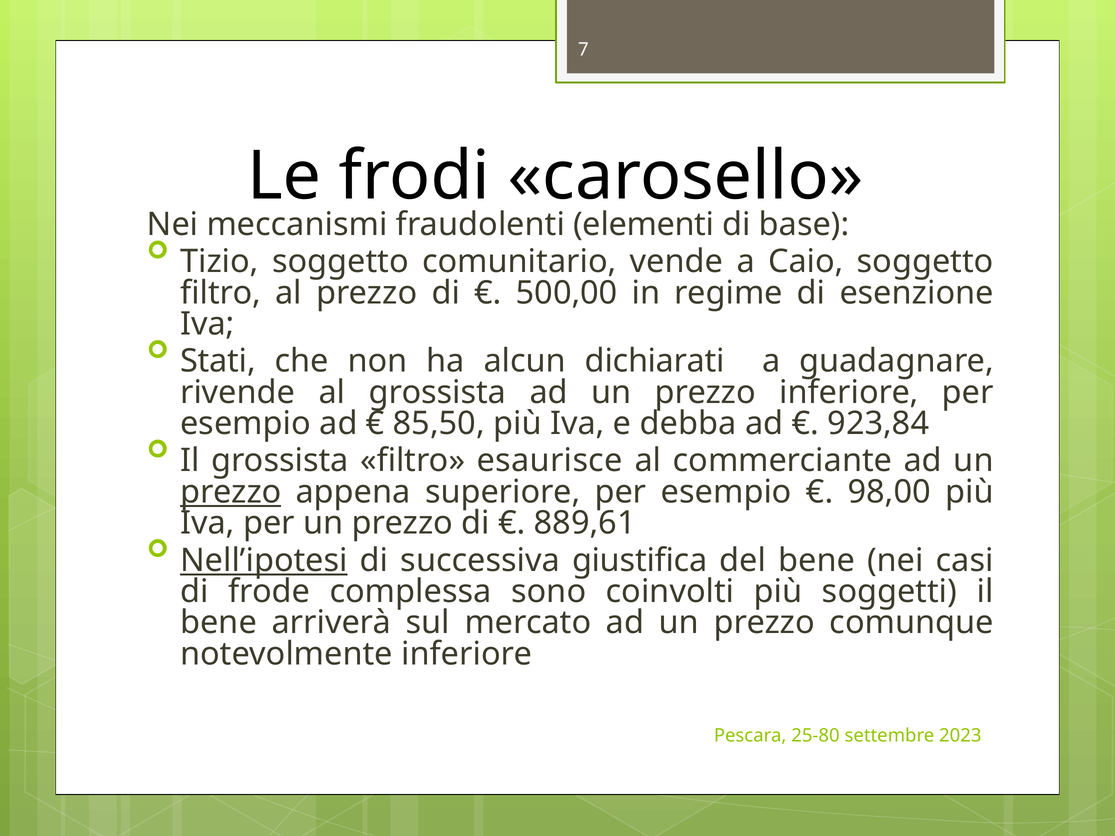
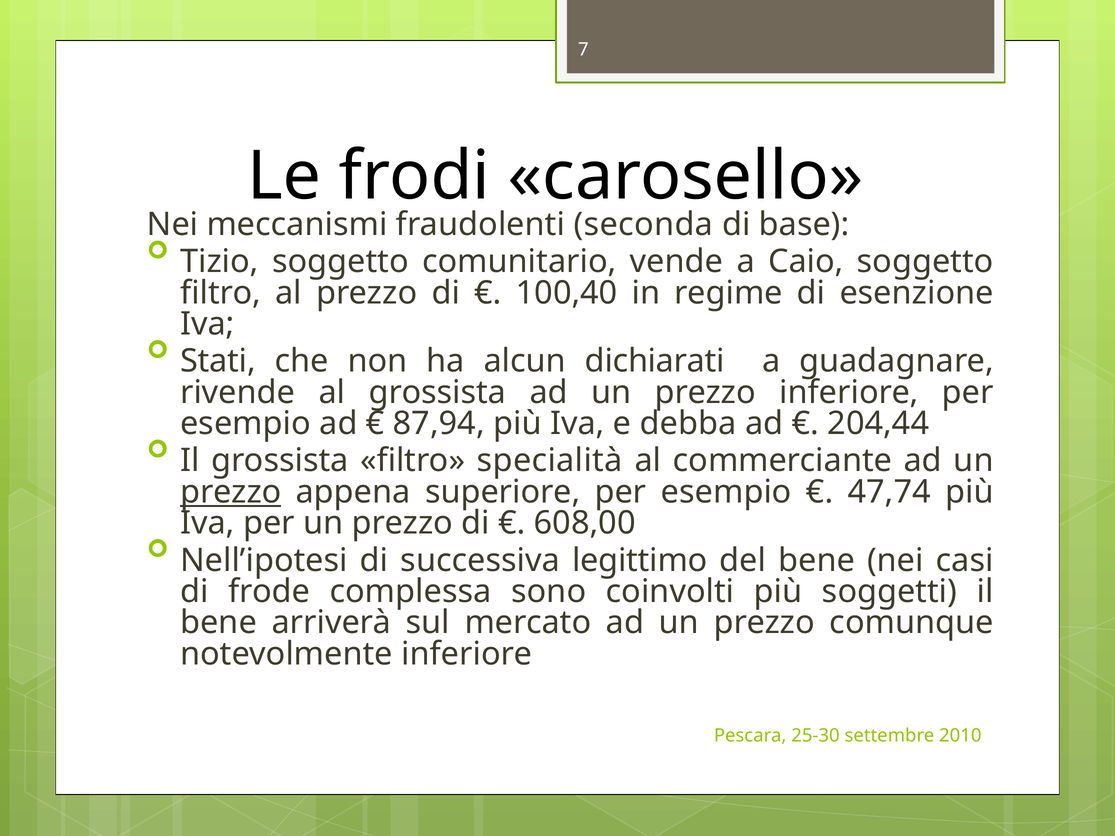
elementi: elementi -> seconda (643, 225)
500,00: 500,00 -> 100,40 (567, 293)
85,50: 85,50 -> 87,94 (439, 424)
923,84: 923,84 -> 204,44 (878, 424)
esaurisce: esaurisce -> specialità (550, 461)
98,00: 98,00 -> 47,74 (889, 492)
889,61: 889,61 -> 608,00 (585, 523)
Nell’ipotesi underline: present -> none (264, 560)
giustifica: giustifica -> legittimo (640, 560)
25-80: 25-80 -> 25-30 (815, 736)
2023: 2023 -> 2010 (960, 736)
